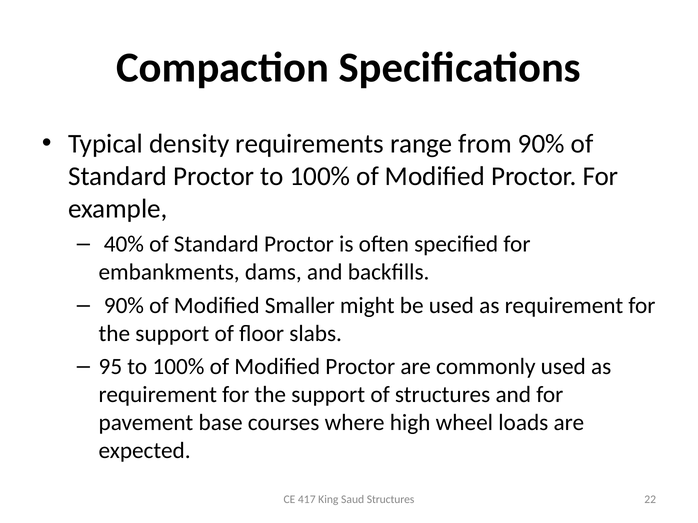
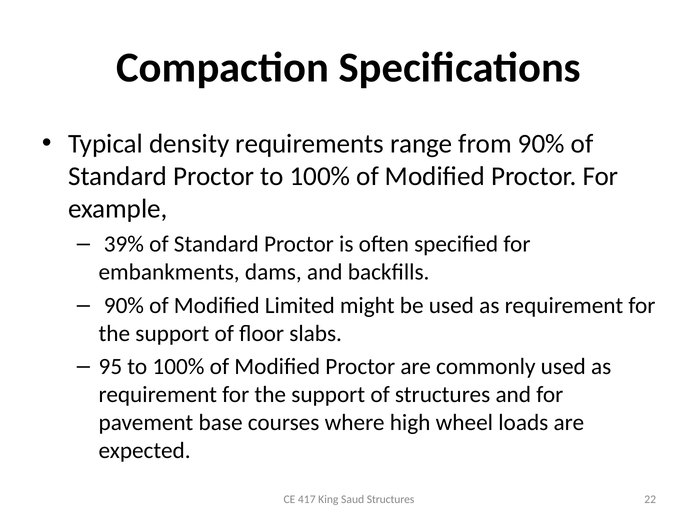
40%: 40% -> 39% (124, 244)
Smaller: Smaller -> Limited (300, 306)
